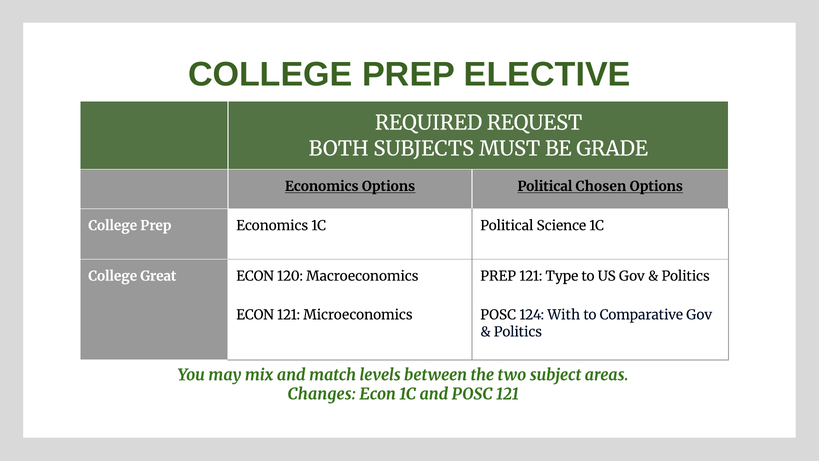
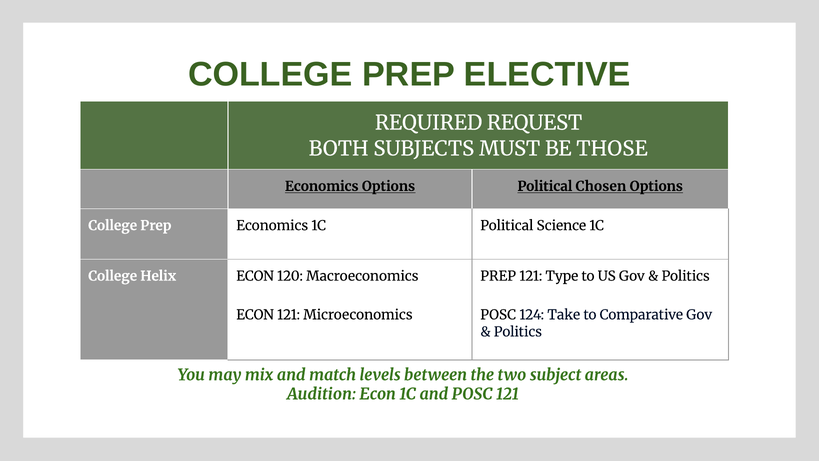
GRADE: GRADE -> THOSE (612, 149)
Great: Great -> Helix (158, 276)
With: With -> Take (564, 315)
Changes: Changes -> Audition (321, 394)
